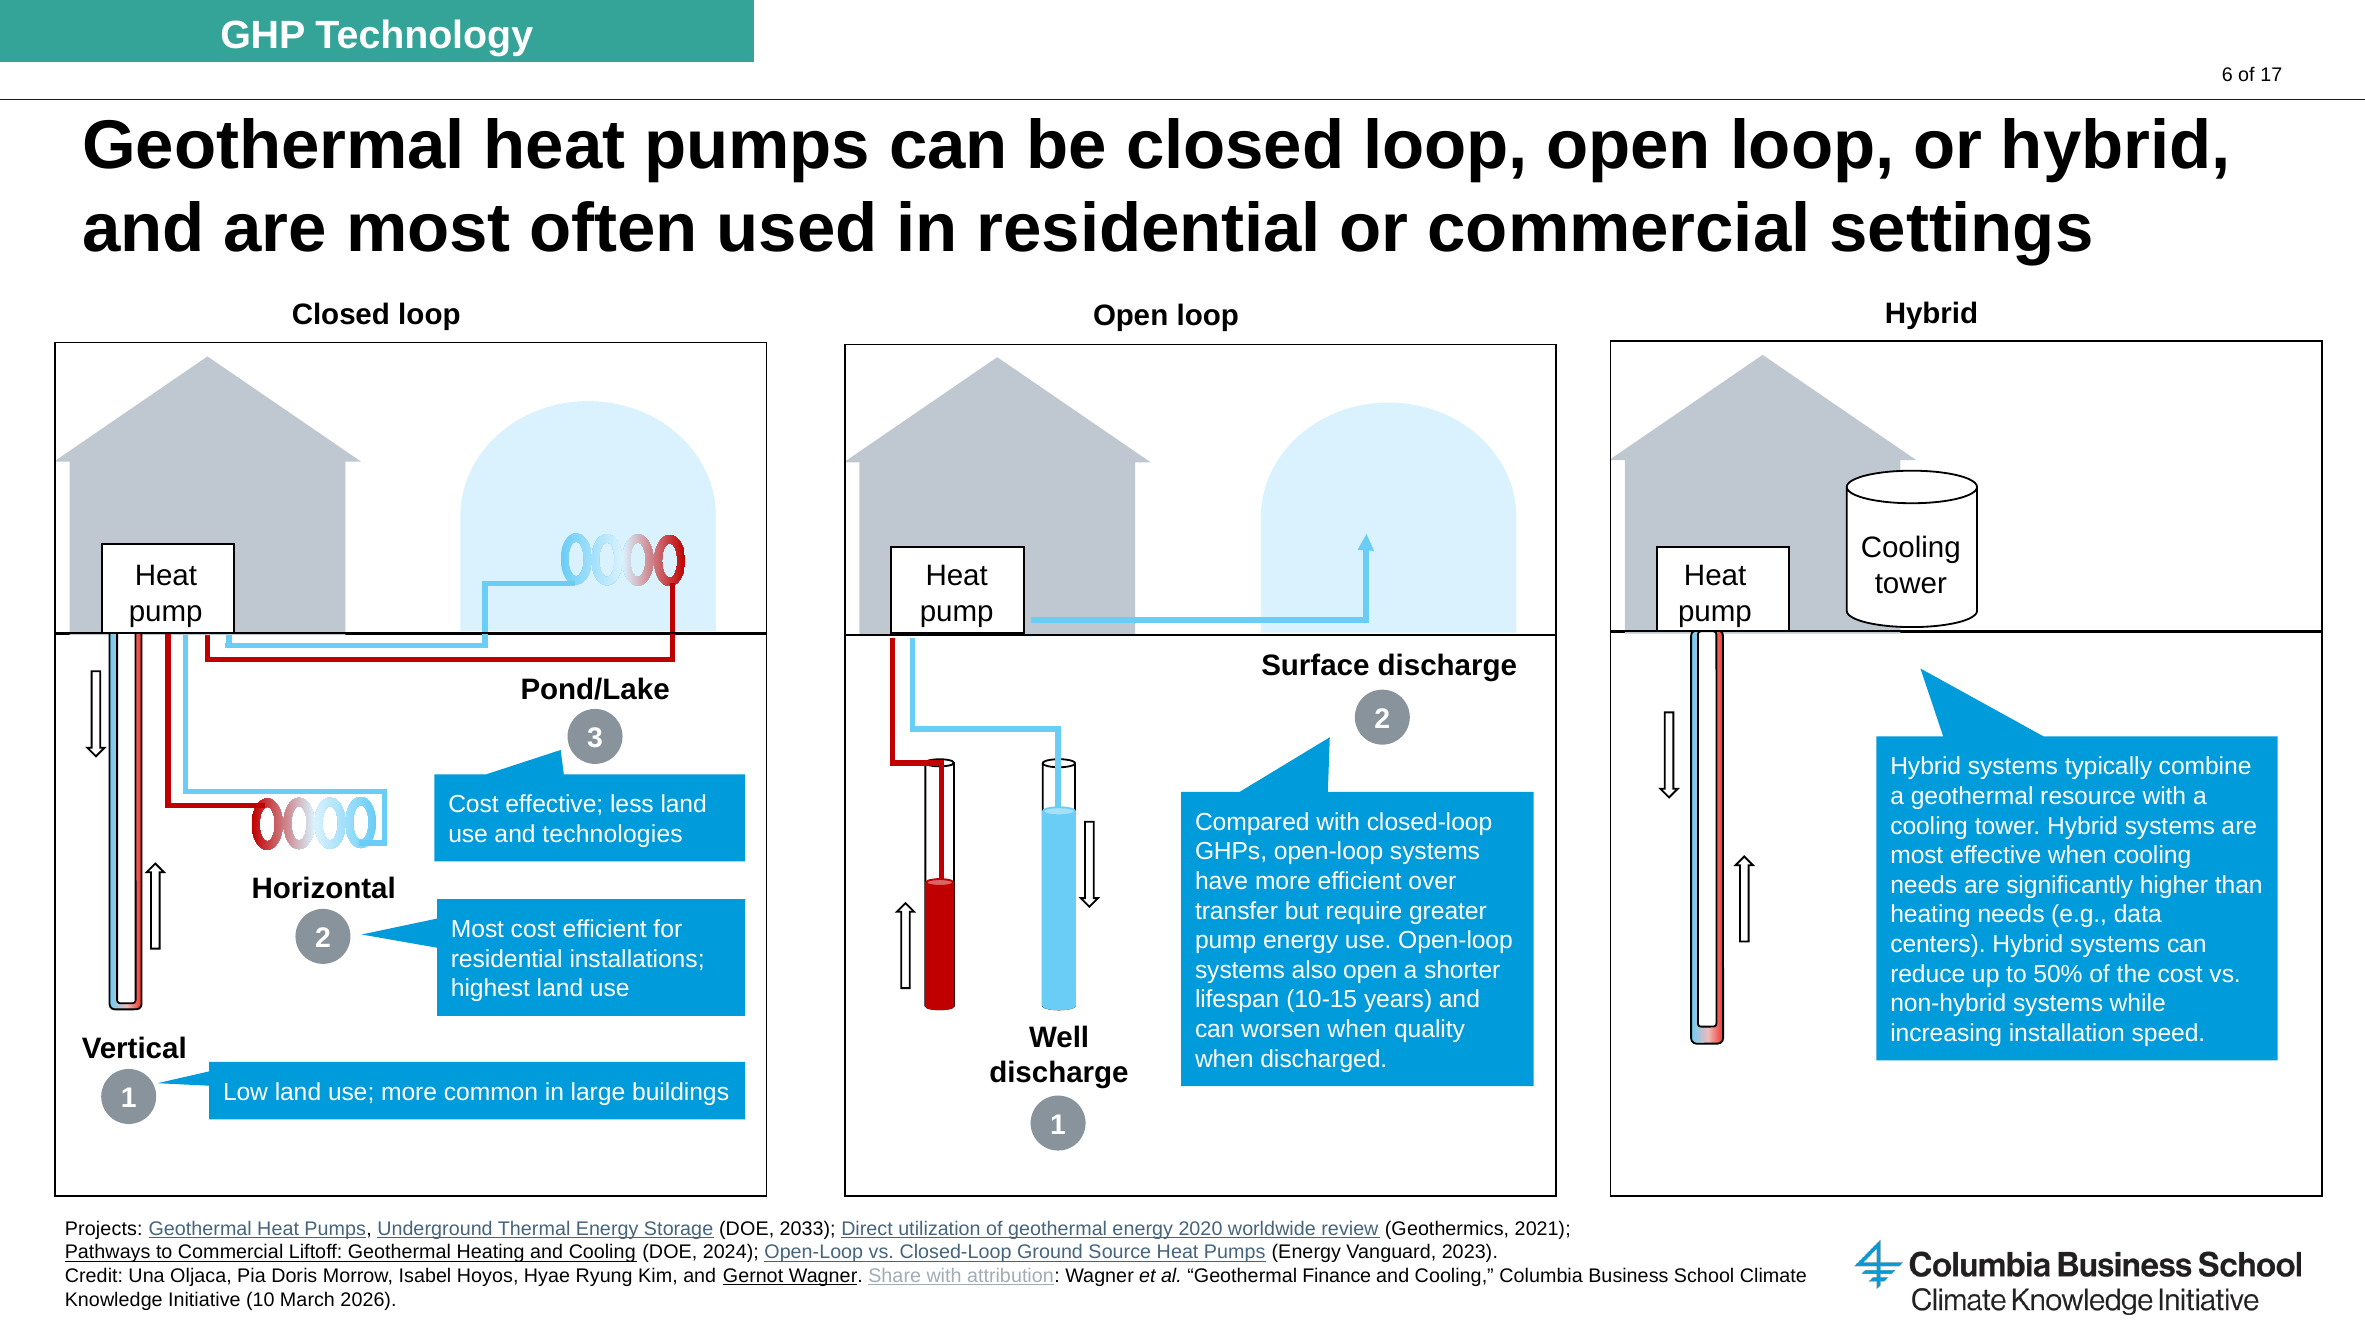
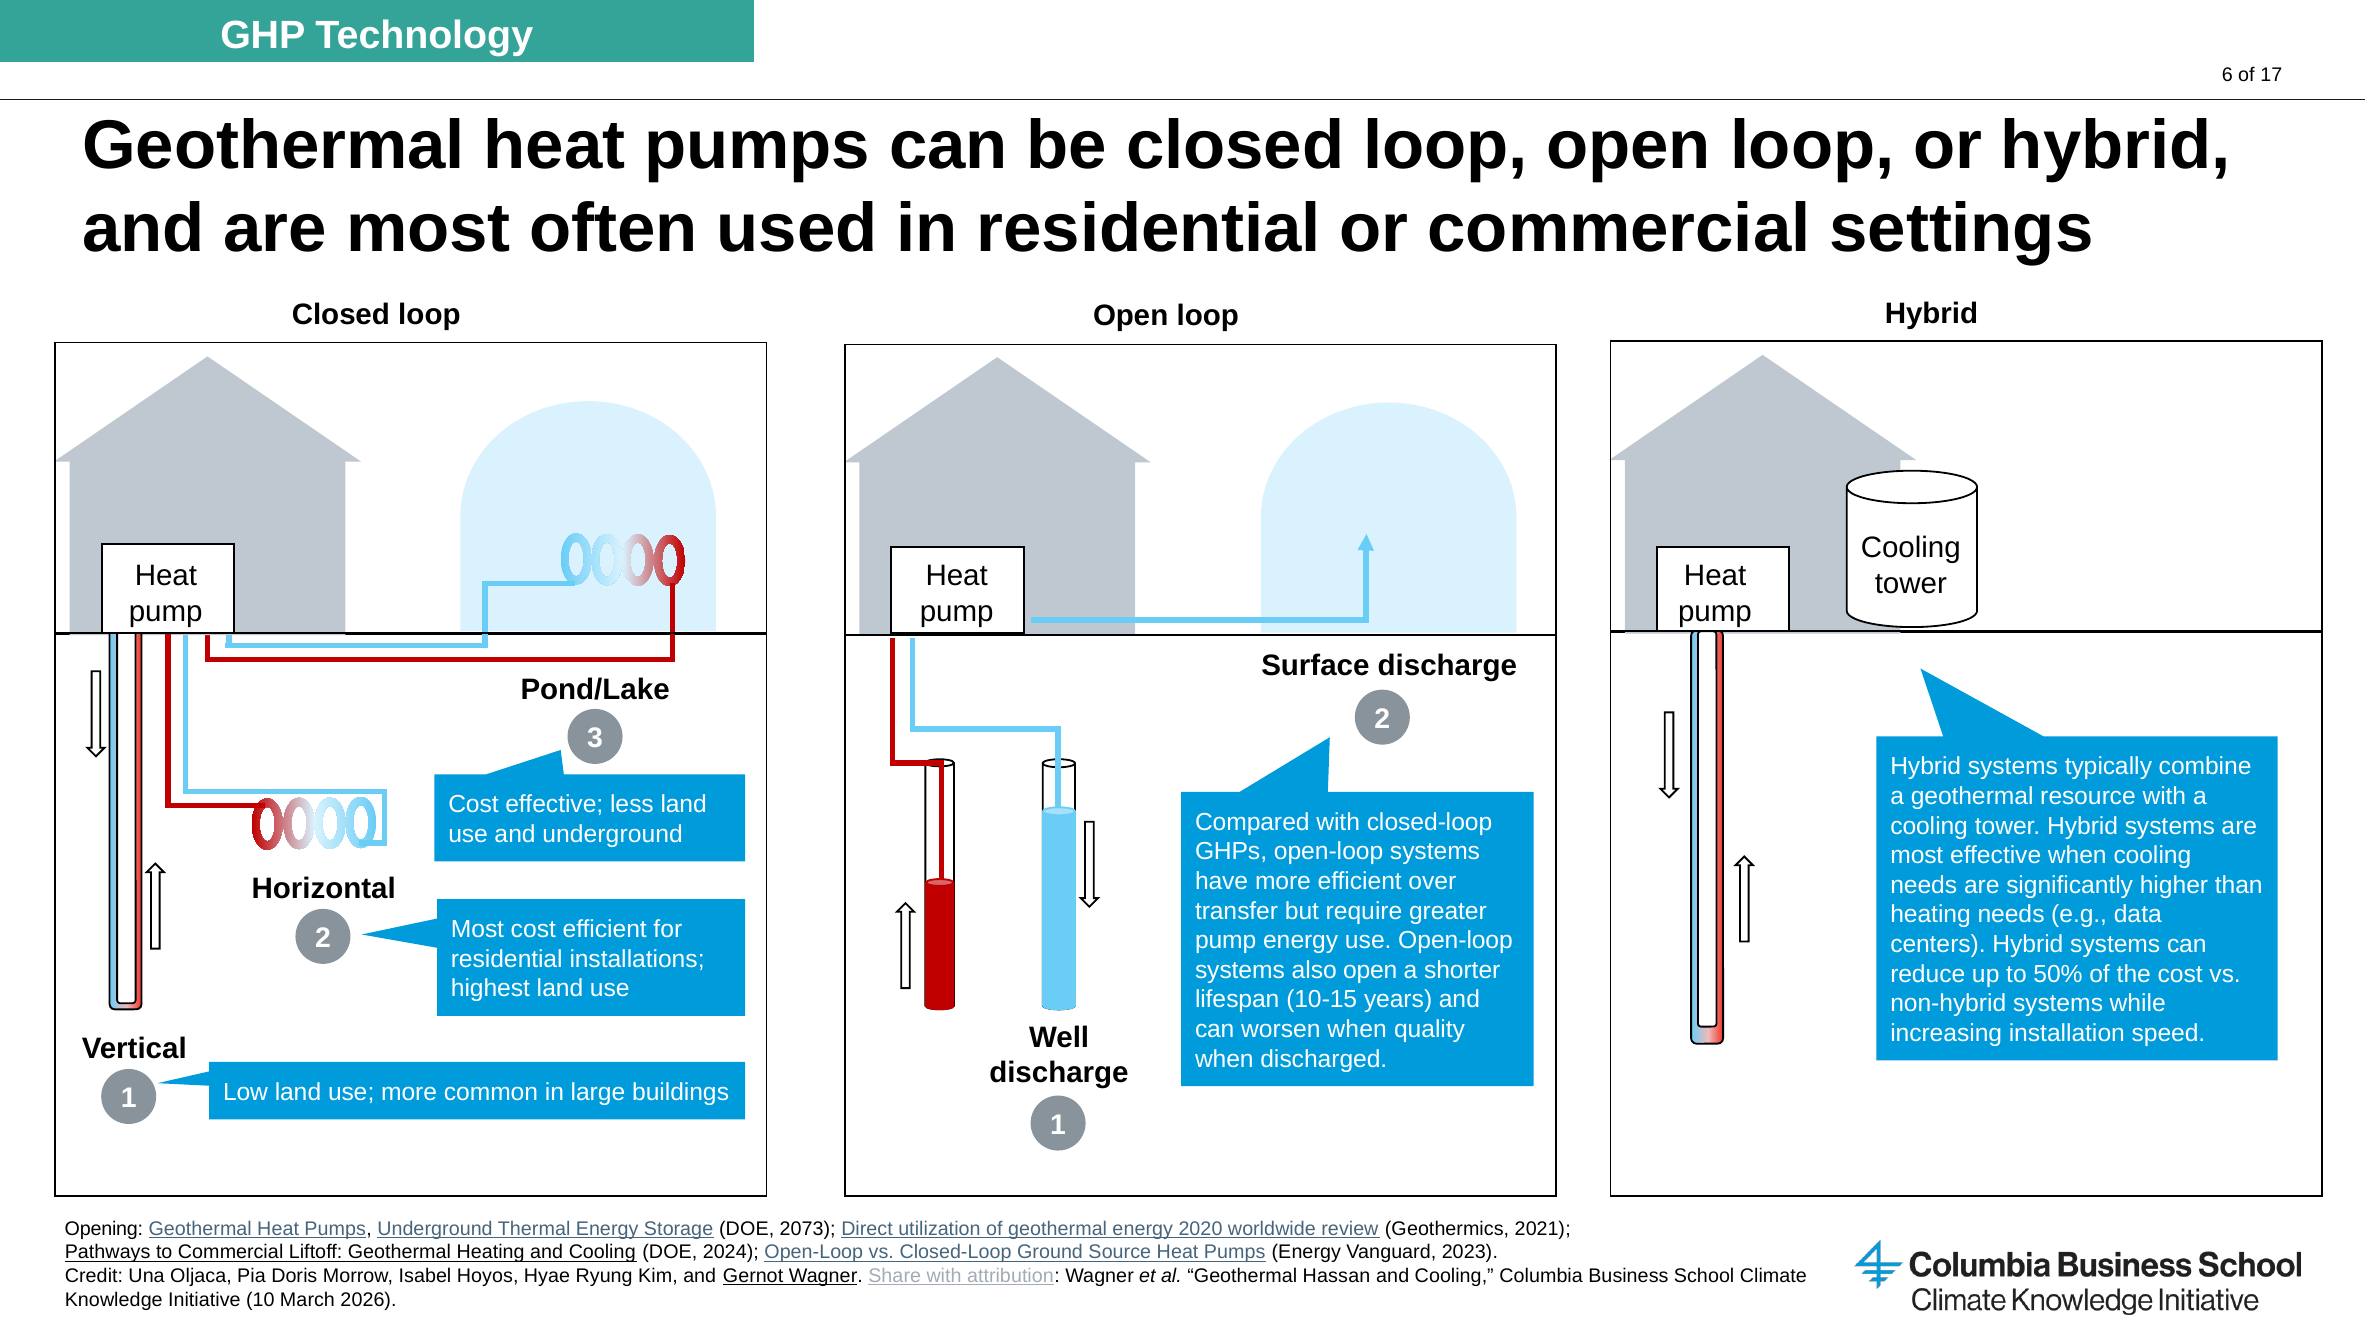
and technologies: technologies -> underground (613, 835)
Projects: Projects -> Opening (104, 1229)
2033: 2033 -> 2073 (808, 1229)
Finance: Finance -> Hassan (1337, 1276)
